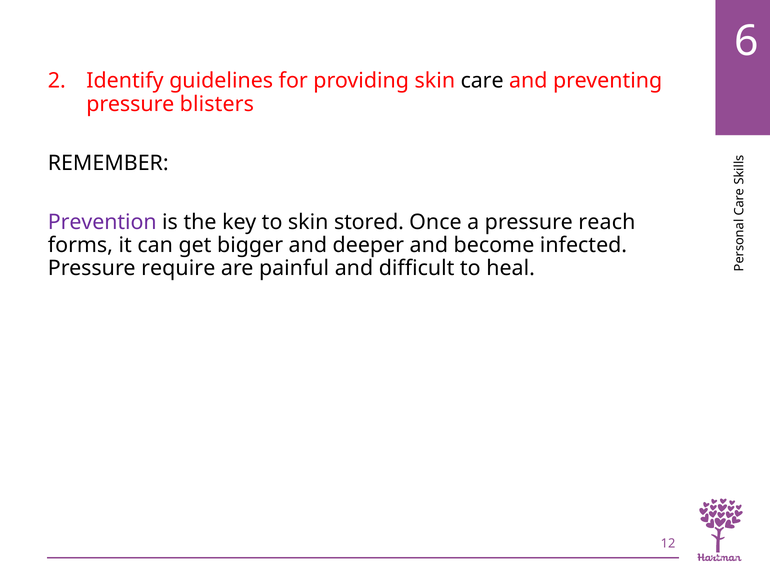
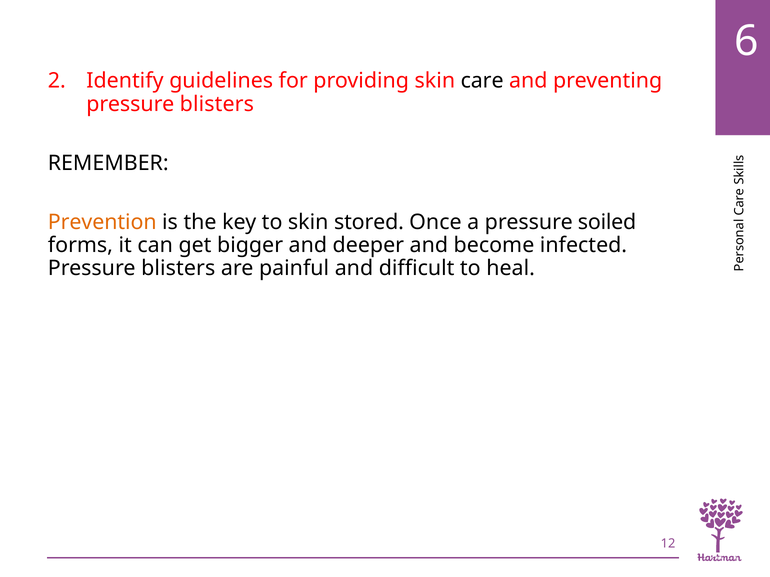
Prevention colour: purple -> orange (102, 222)
reach: reach -> soiled (607, 222)
require: require -> blisters (178, 269)
